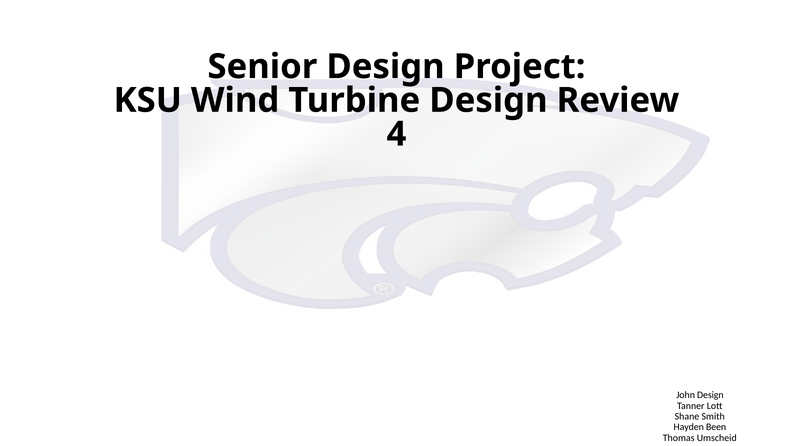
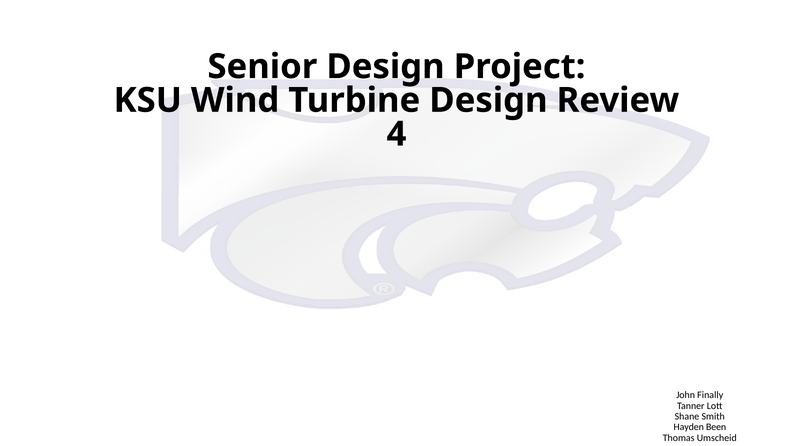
John Design: Design -> Finally (710, 395)
